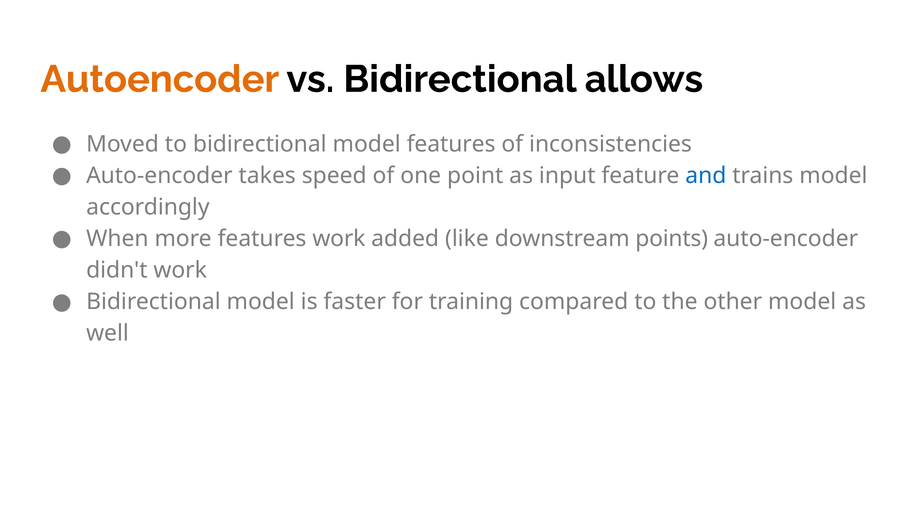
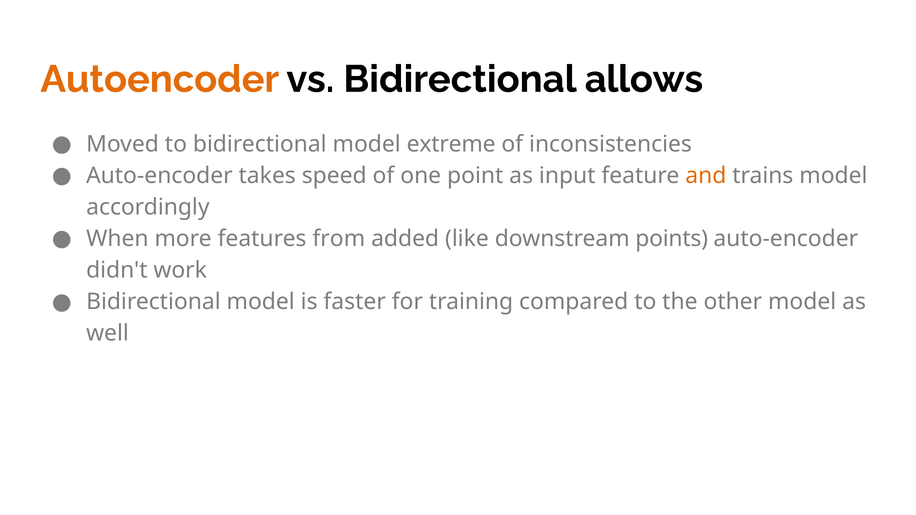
model features: features -> extreme (451, 144)
and colour: blue -> orange (706, 176)
features work: work -> from (339, 239)
